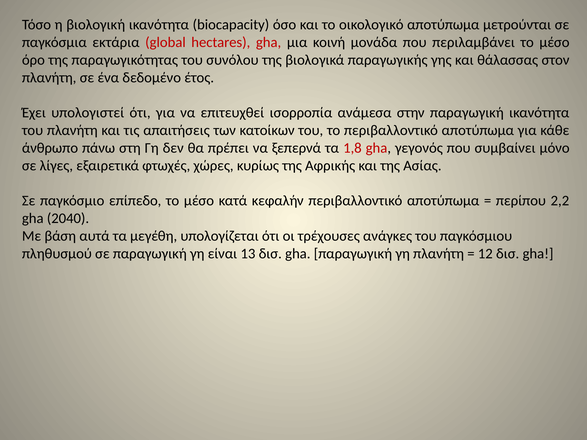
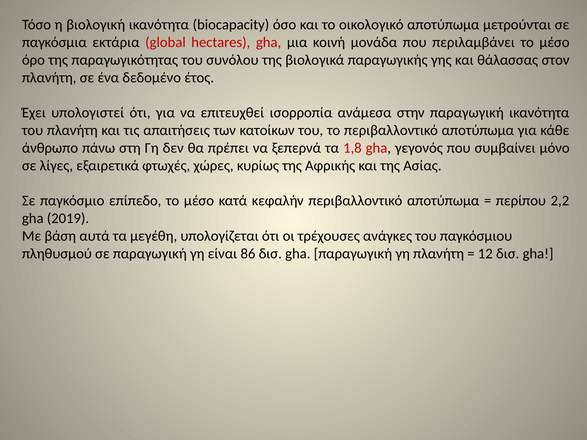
2040: 2040 -> 2019 (68, 219)
13: 13 -> 86 (248, 254)
